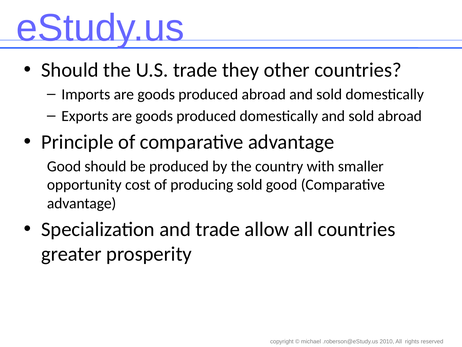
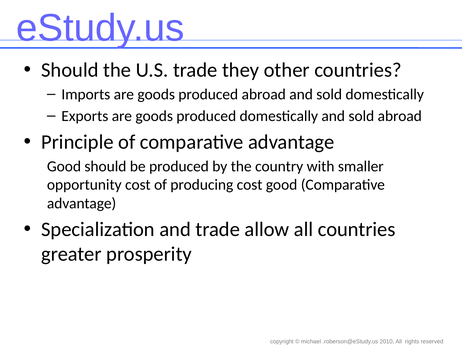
producing sold: sold -> cost (250, 185)
